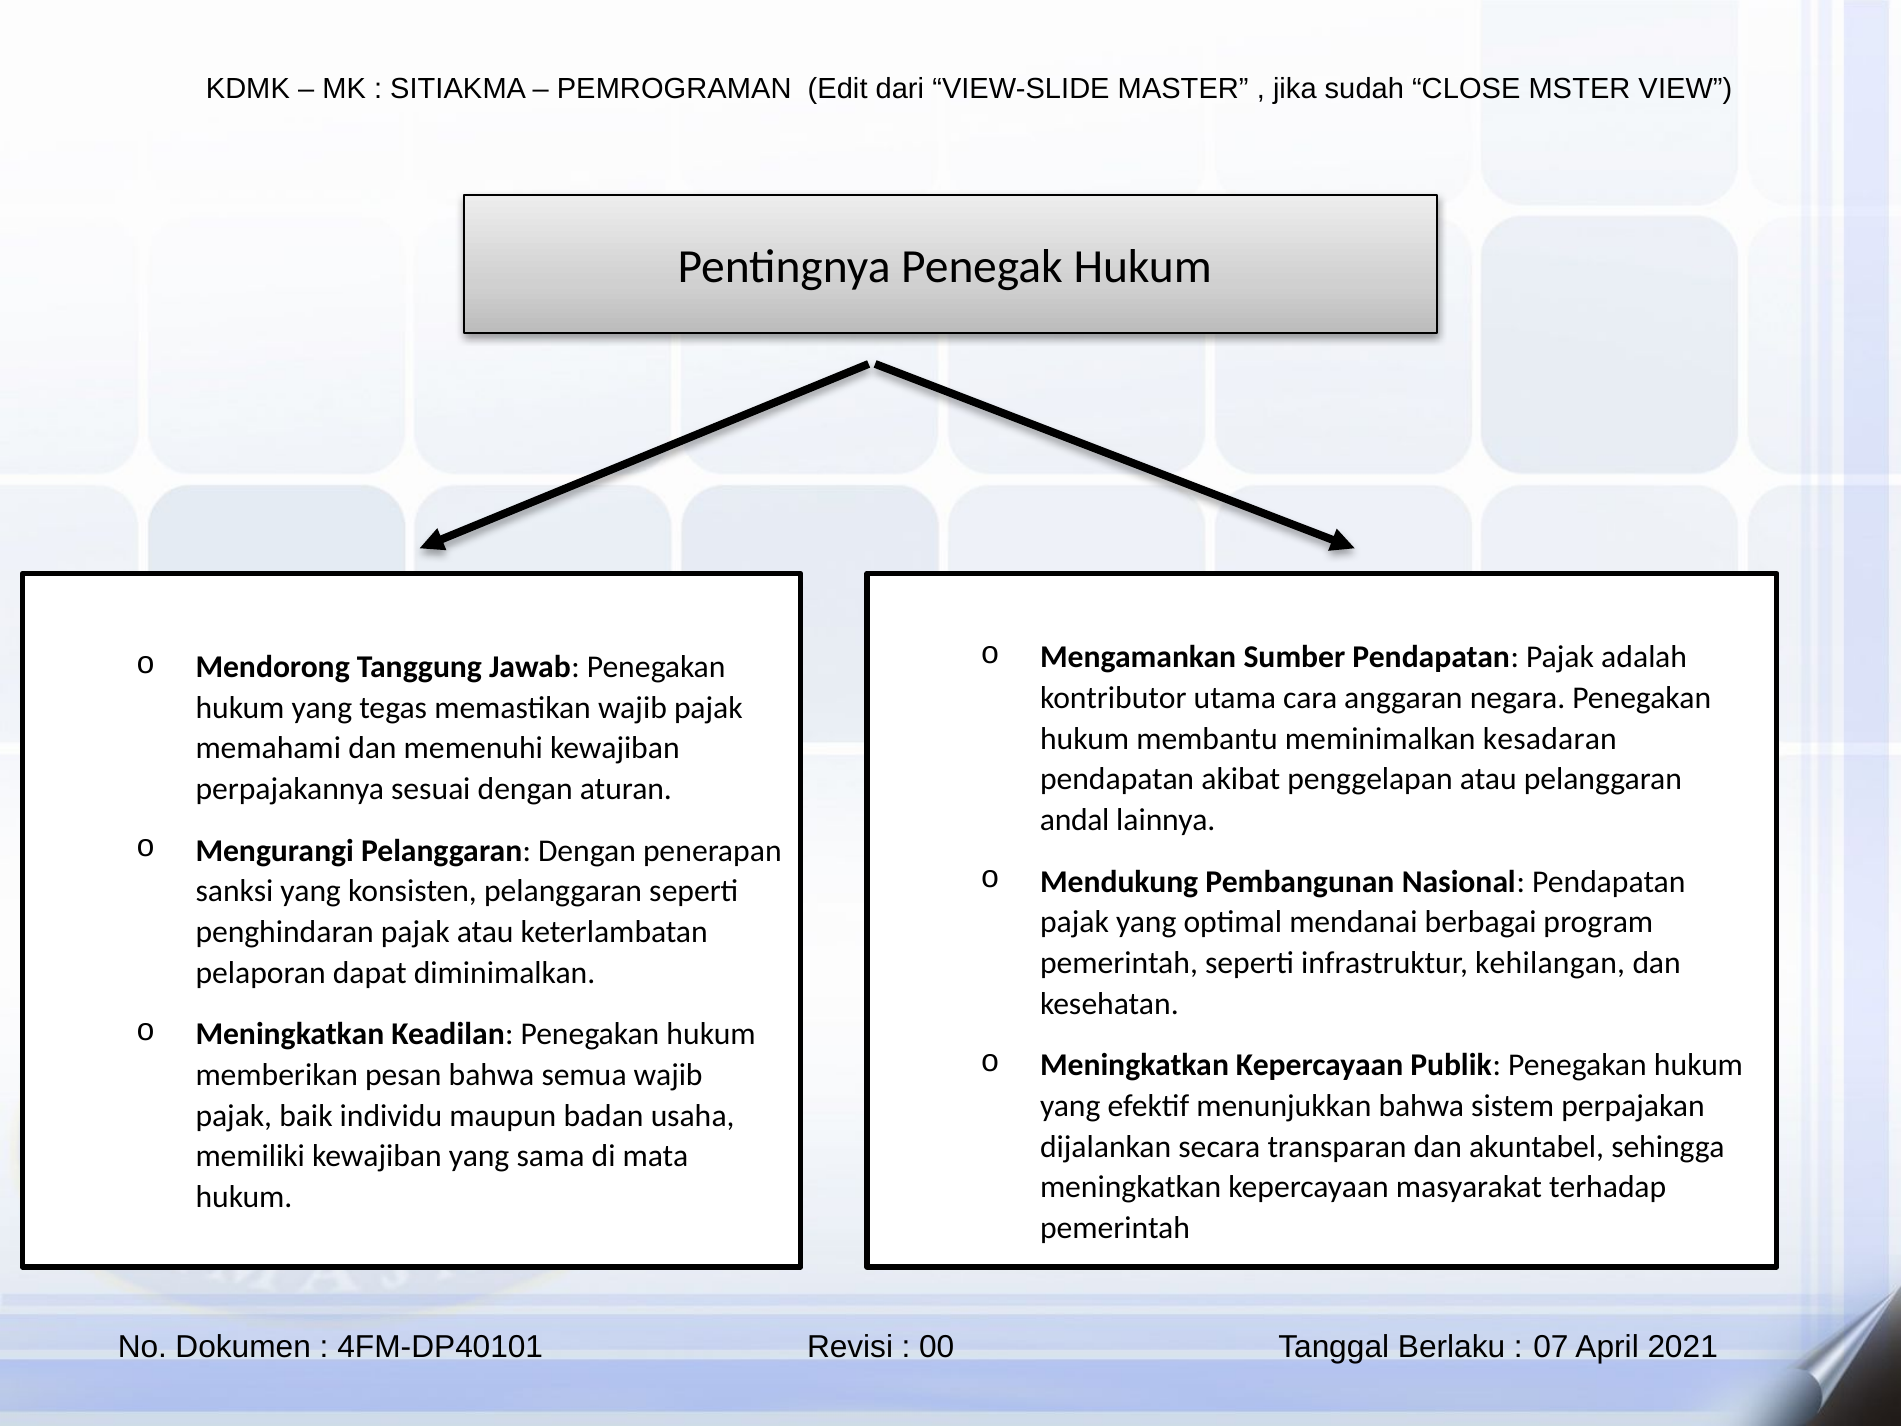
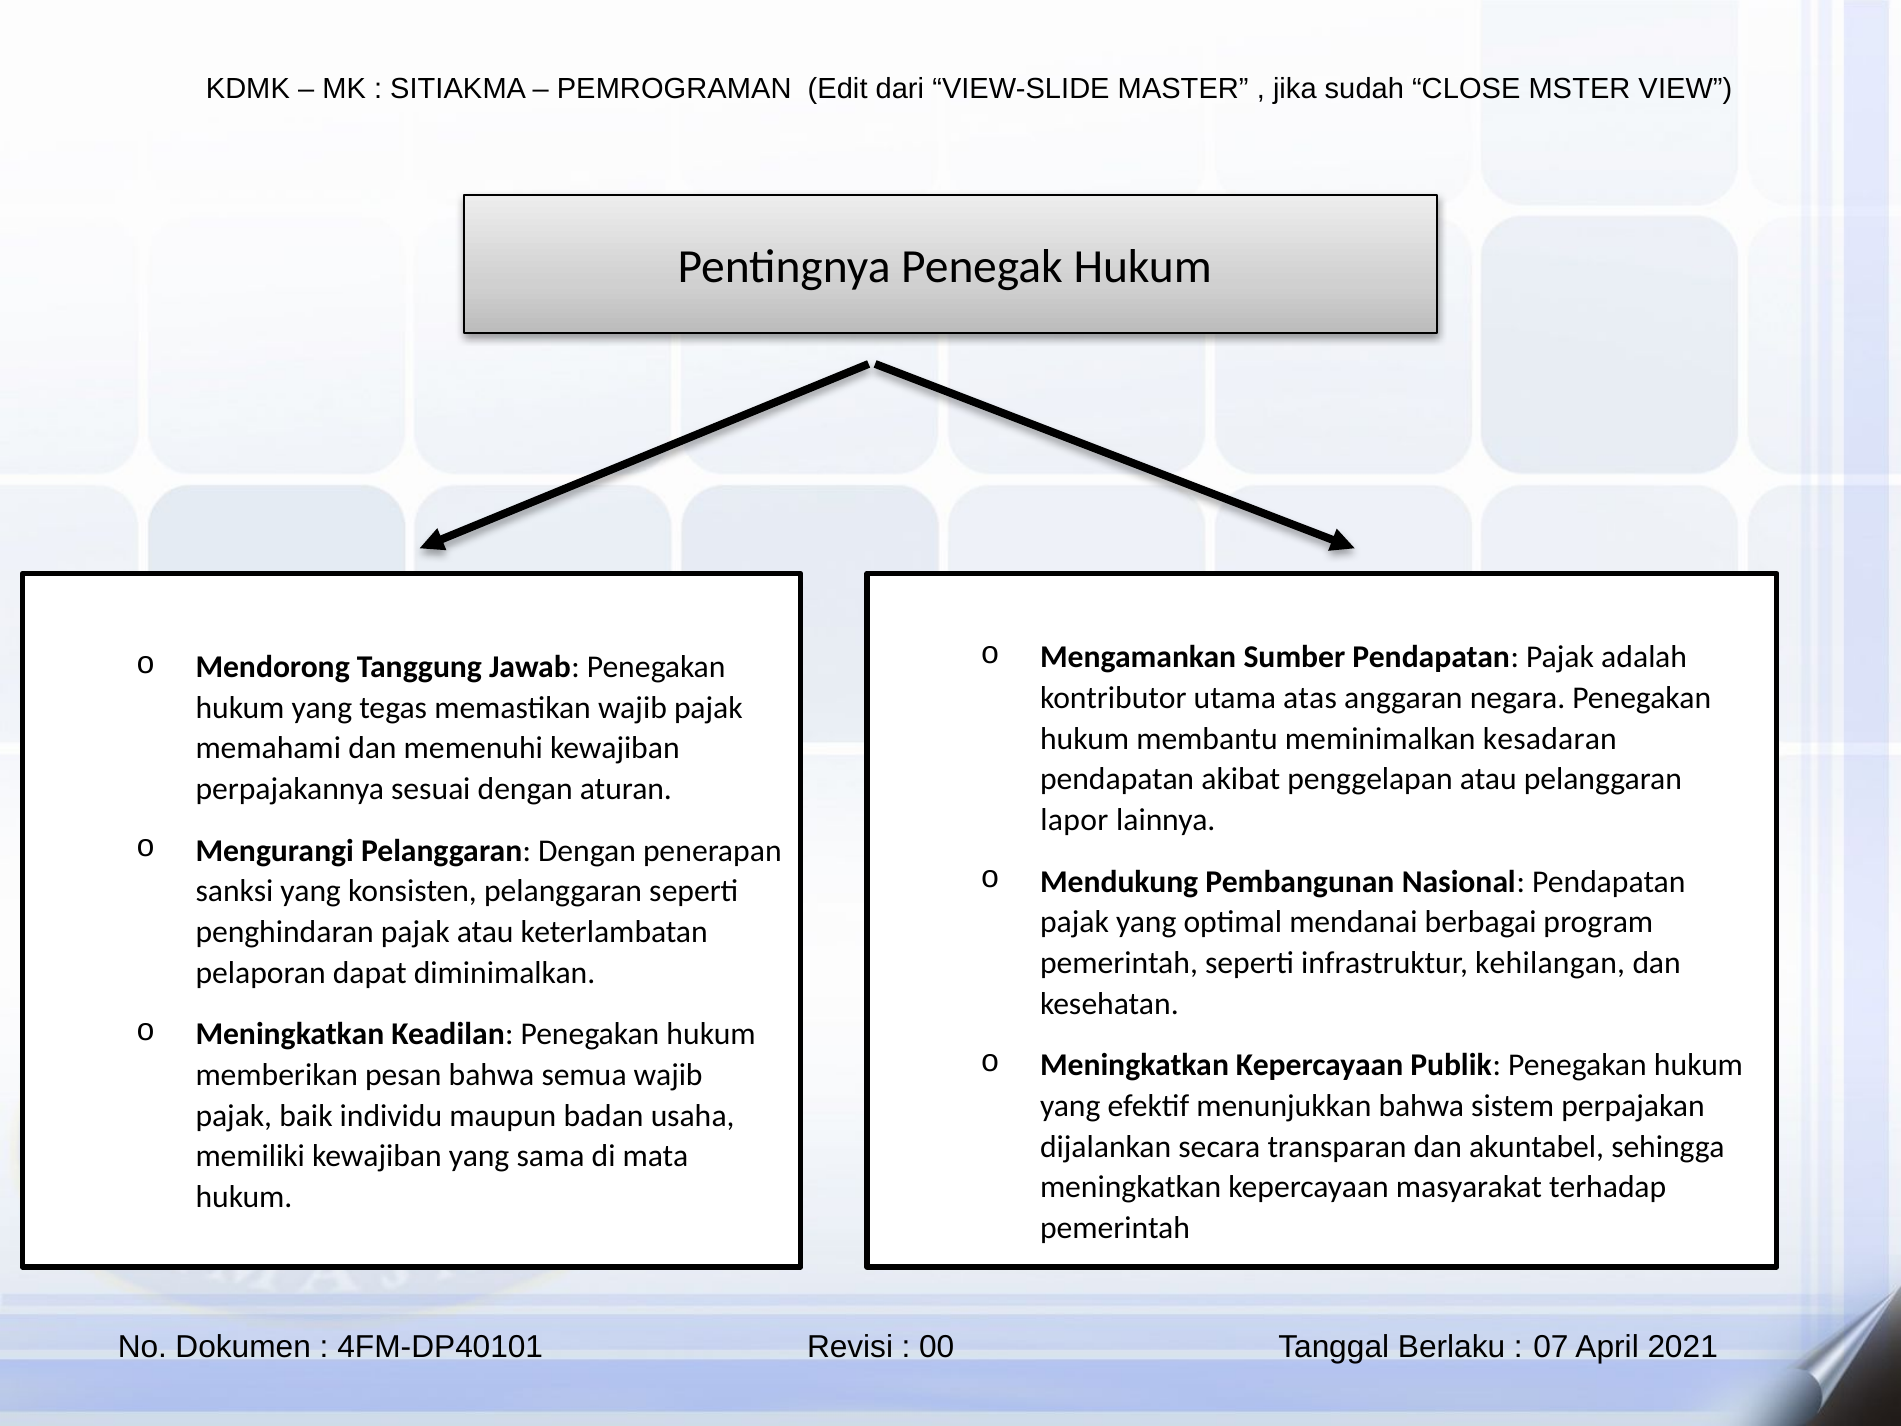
cara: cara -> atas (1310, 698)
andal: andal -> lapor (1074, 820)
